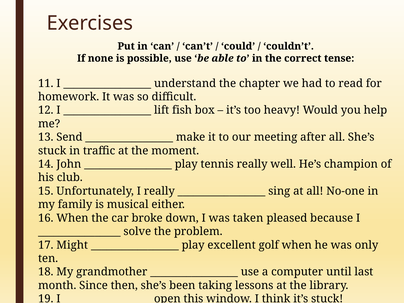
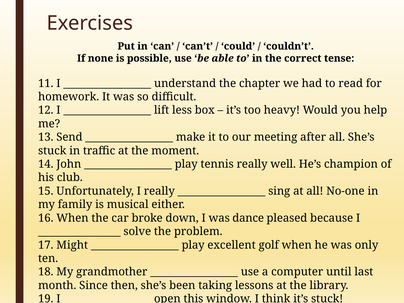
fish: fish -> less (182, 110)
taken: taken -> dance (248, 218)
